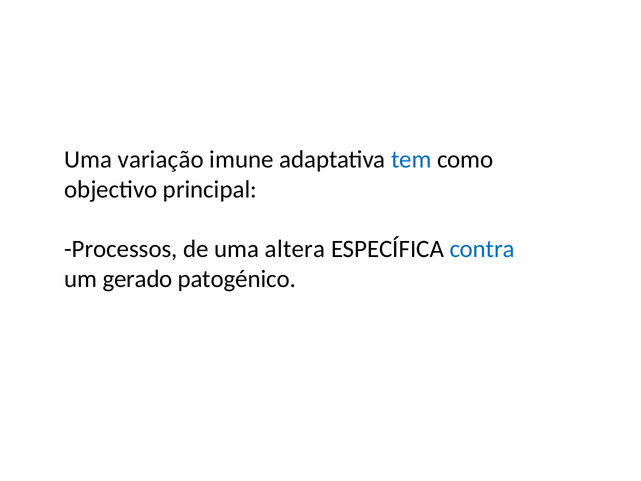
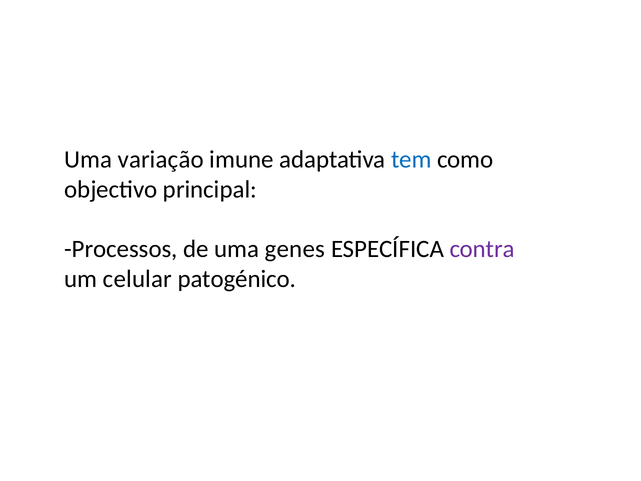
altera: altera -> genes (295, 249)
contra colour: blue -> purple (482, 249)
gerado: gerado -> celular (137, 279)
